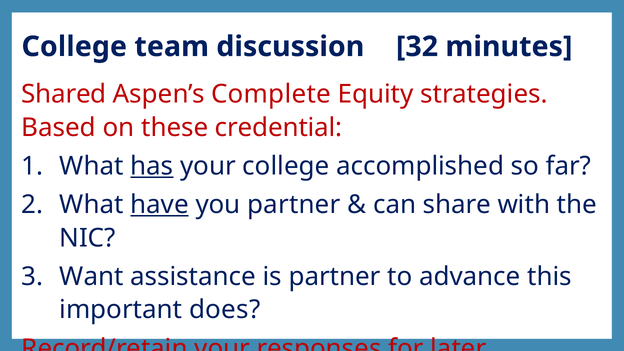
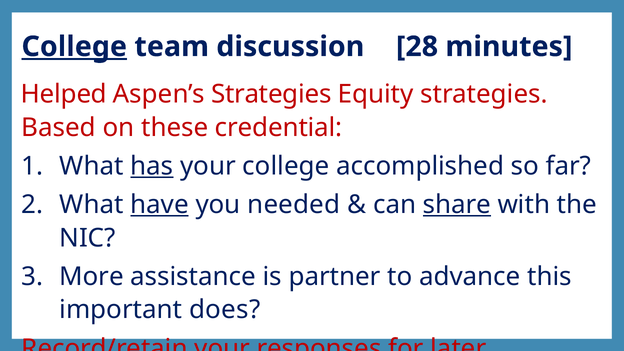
College underline: none -> present (74, 47)
32: 32 -> 28 (417, 47)
Shared: Shared -> Helped (64, 94)
Aspen’s Complete: Complete -> Strategies (271, 94)
you partner: partner -> needed (294, 205)
share underline: none -> present (457, 205)
Want: Want -> More (92, 276)
